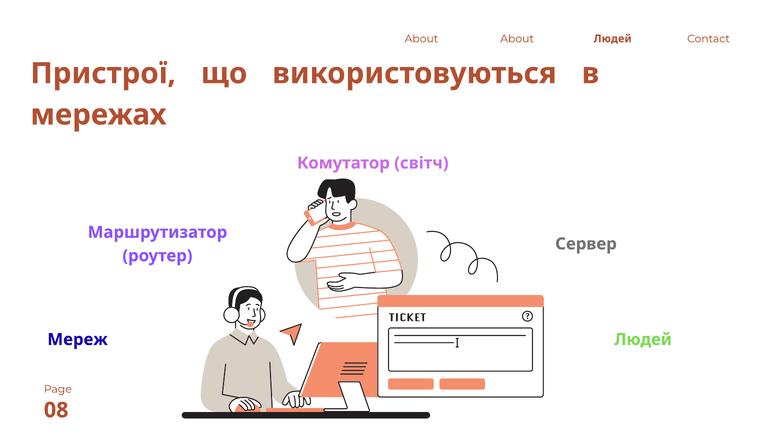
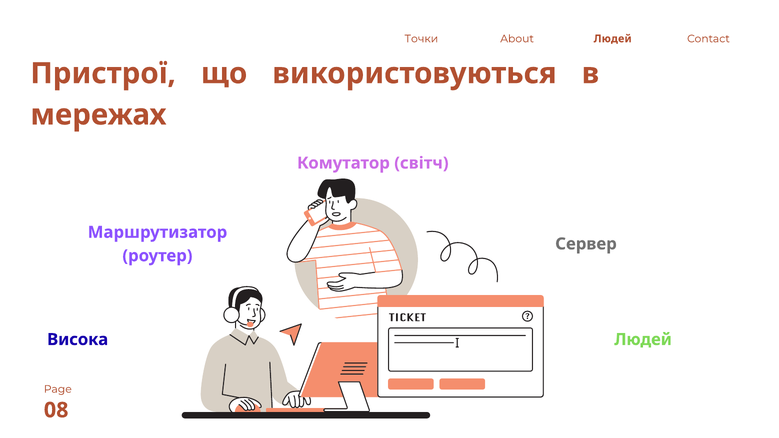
About: About -> Точки (421, 39)
Мереж: Мереж -> Висока (78, 340)
